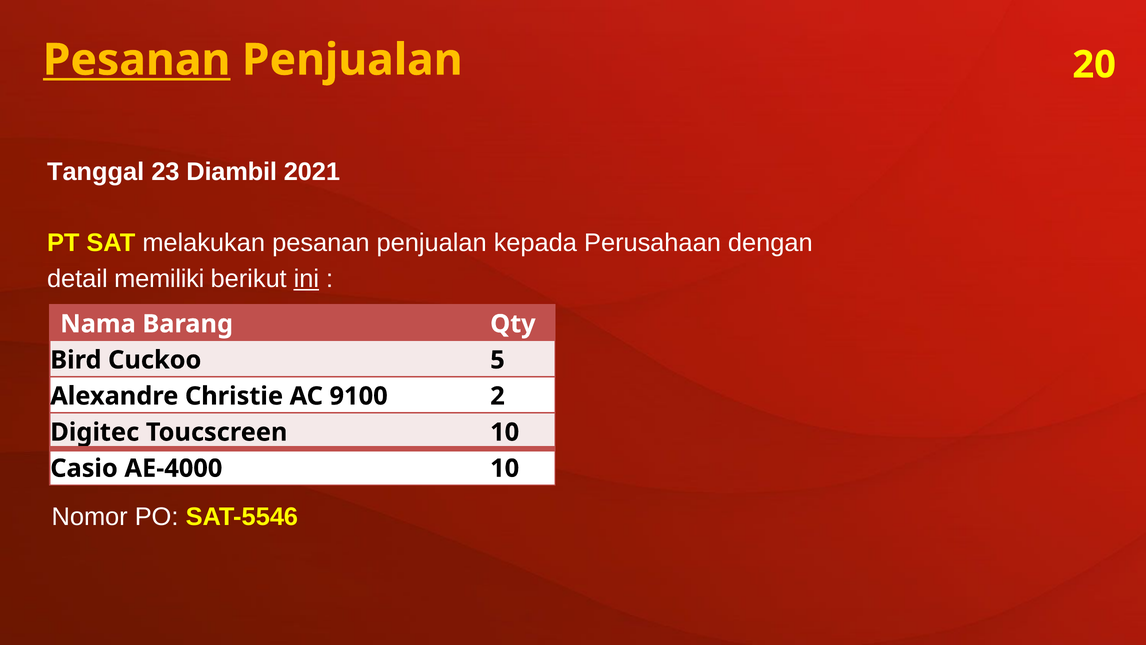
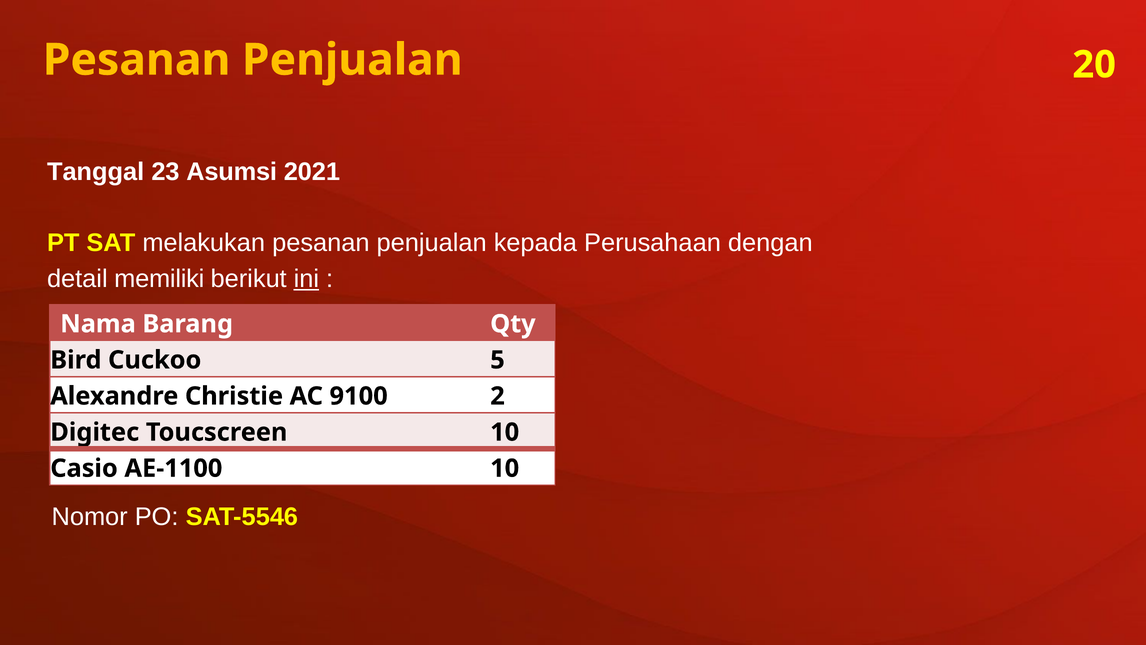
Pesanan underline: present -> none (137, 60)
Diambil: Diambil -> Asumsi (232, 172)
AE-4000: AE-4000 -> AE-1100 (173, 468)
